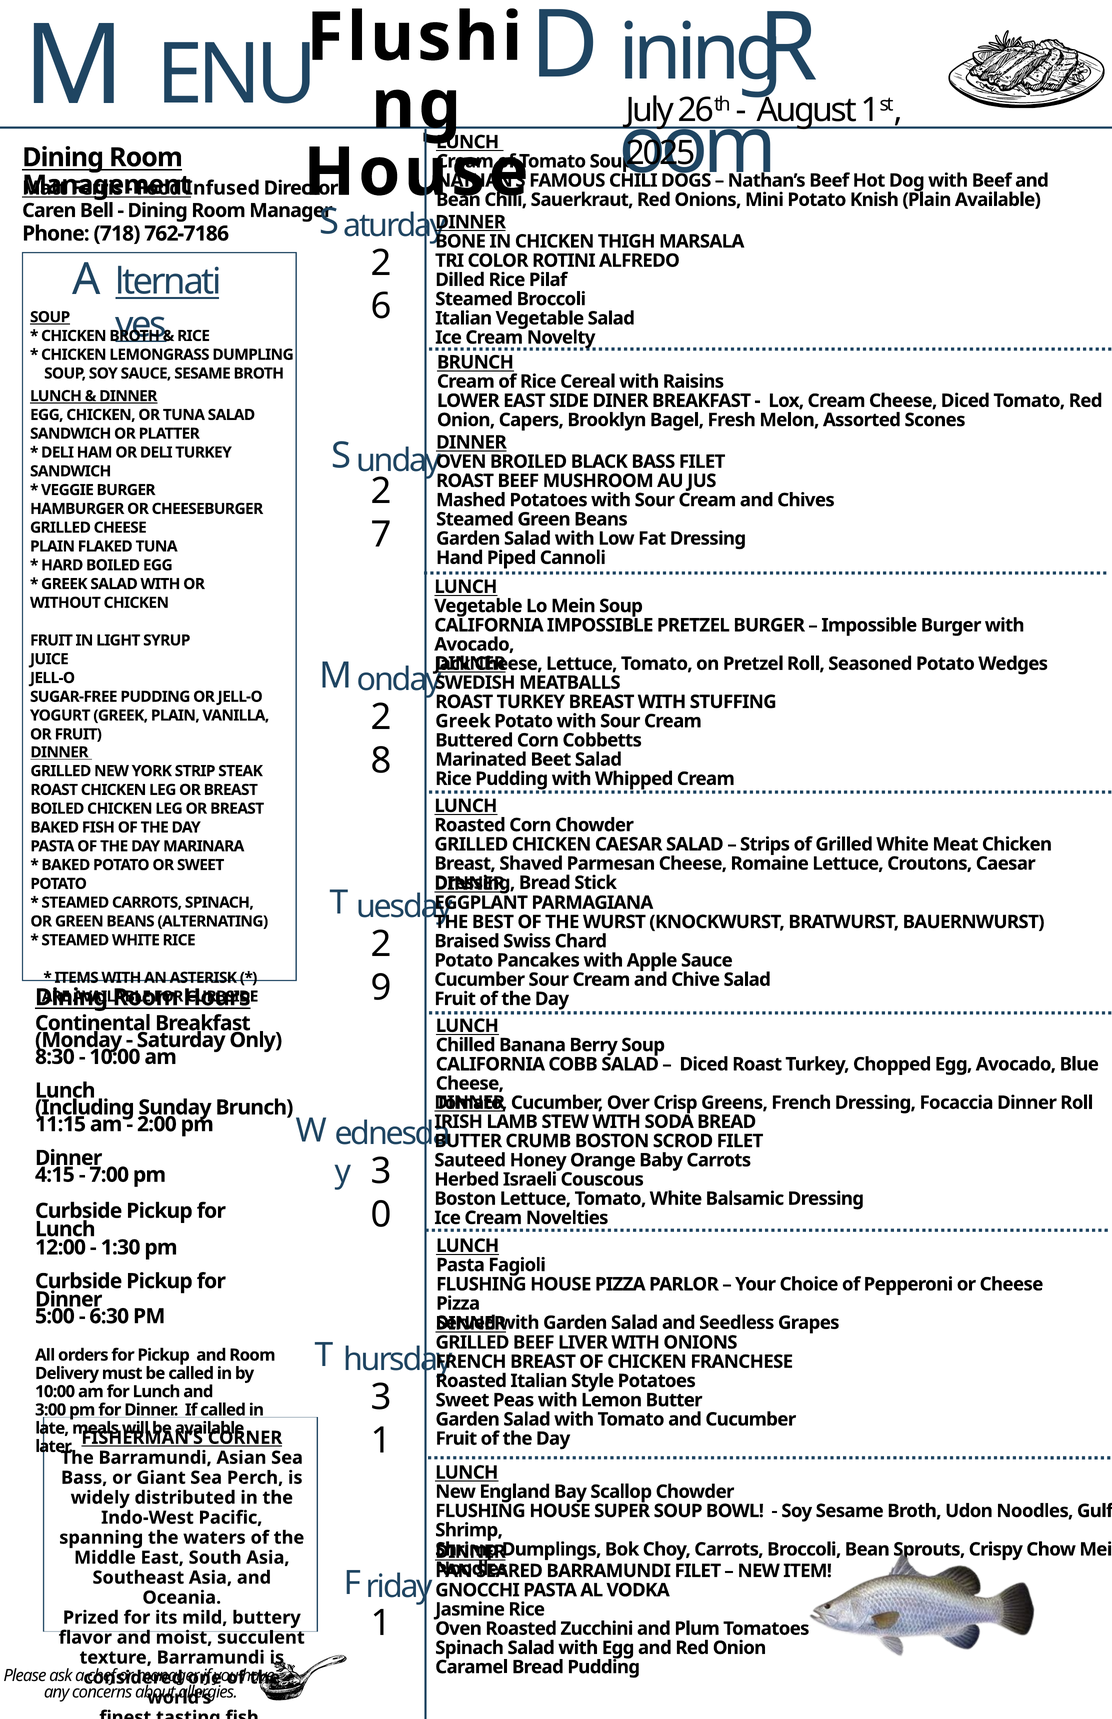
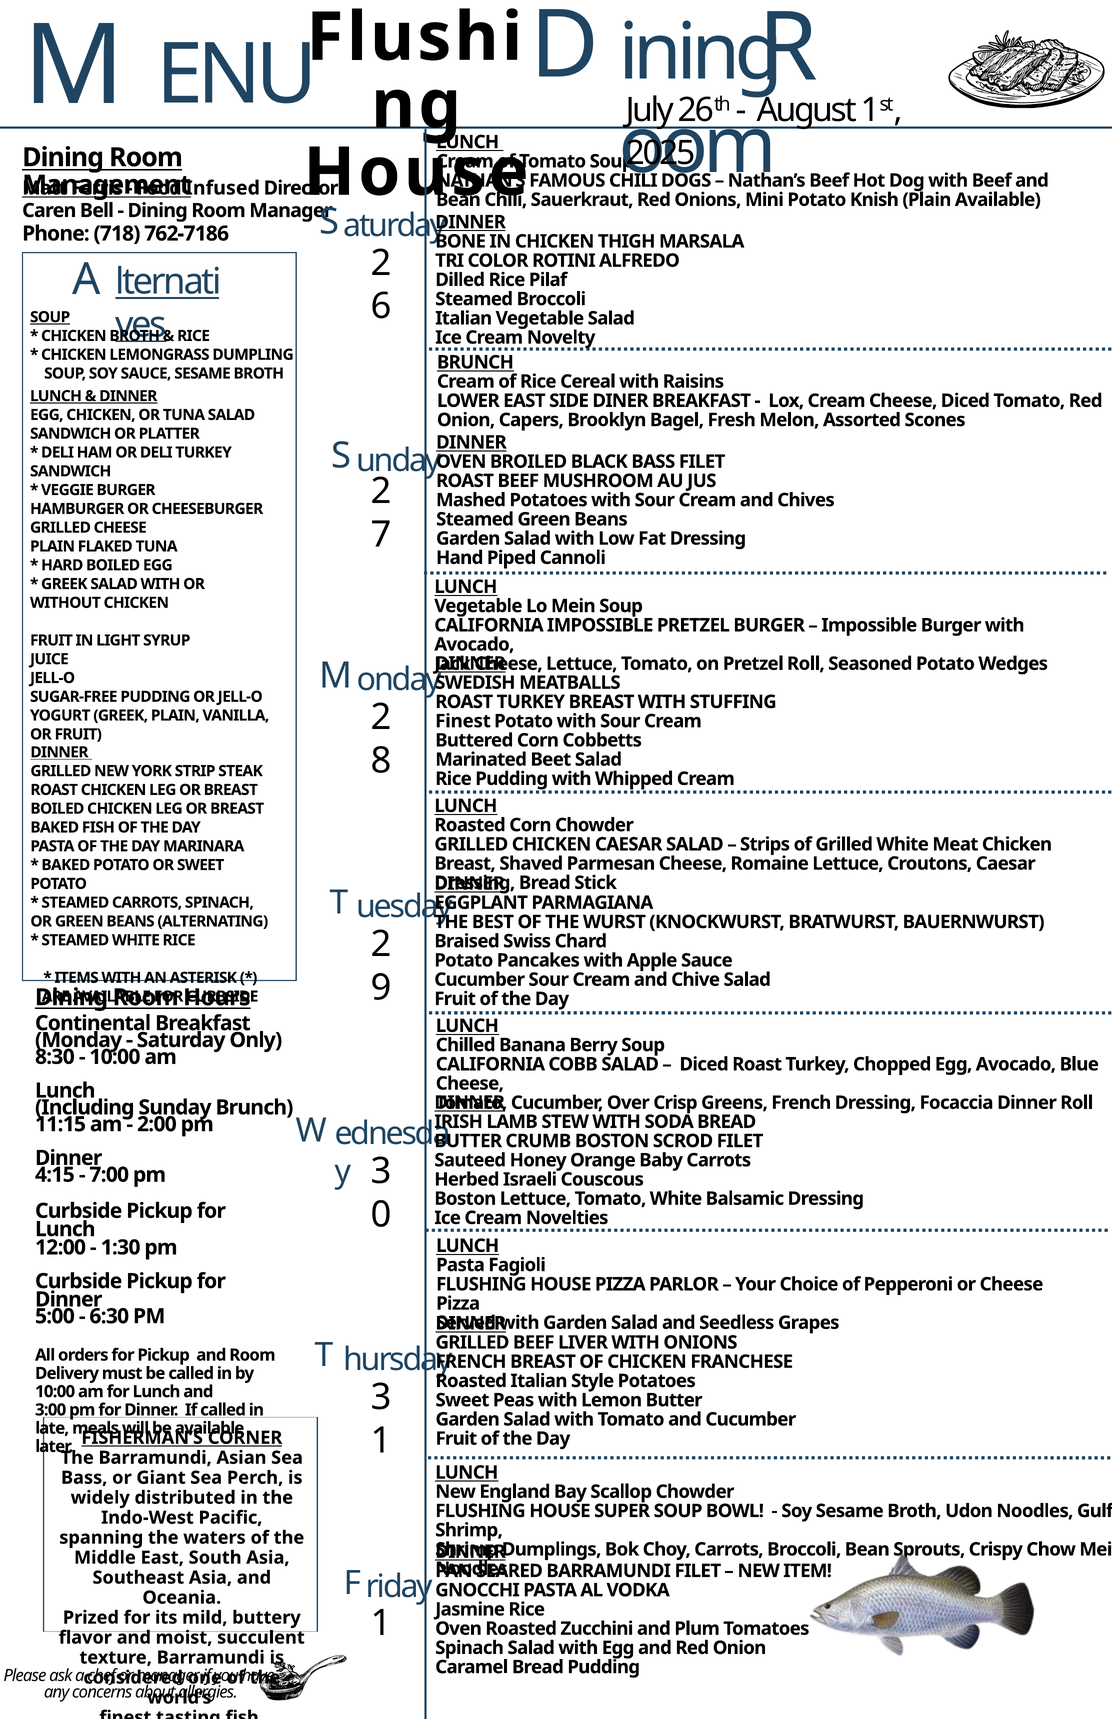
Greek: Greek -> Finest (463, 721)
